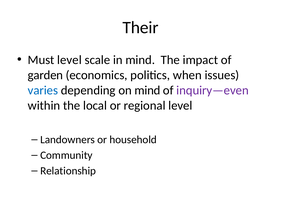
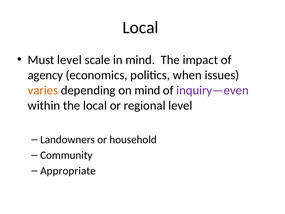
Their: Their -> Local (140, 28)
garden: garden -> agency (45, 75)
varies colour: blue -> orange (43, 90)
Relationship: Relationship -> Appropriate (68, 171)
